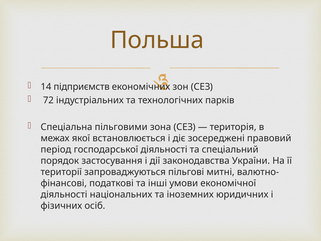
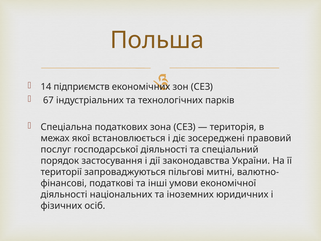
72: 72 -> 67 (48, 100)
пільговими: пільговими -> податкових (121, 127)
період: період -> послуг (56, 149)
